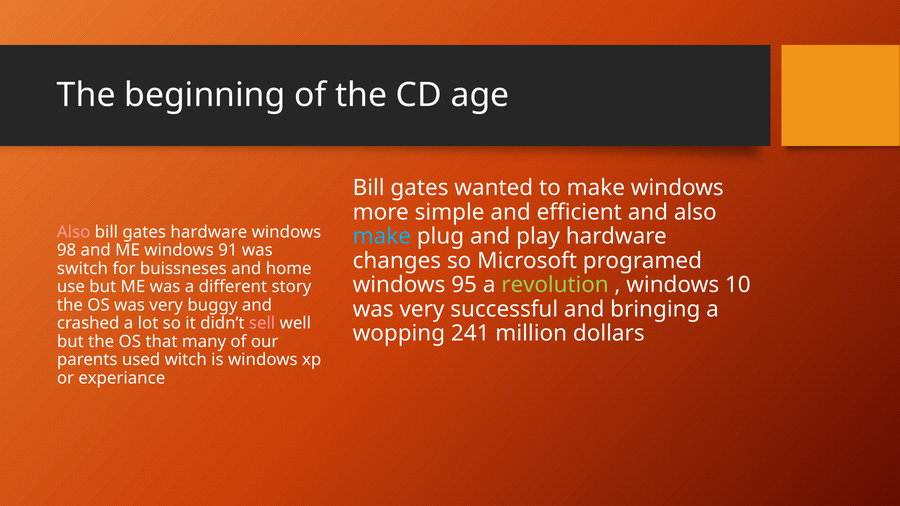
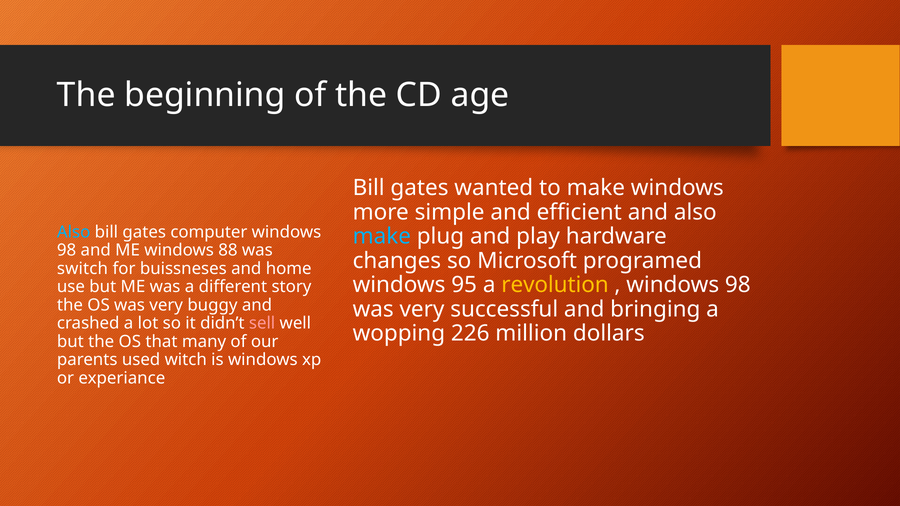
Also colour: pink -> light blue (74, 232)
gates hardware: hardware -> computer (209, 232)
91: 91 -> 88 (228, 251)
revolution colour: light green -> yellow (555, 285)
10: 10 -> 98 (738, 285)
241: 241 -> 226 (470, 334)
